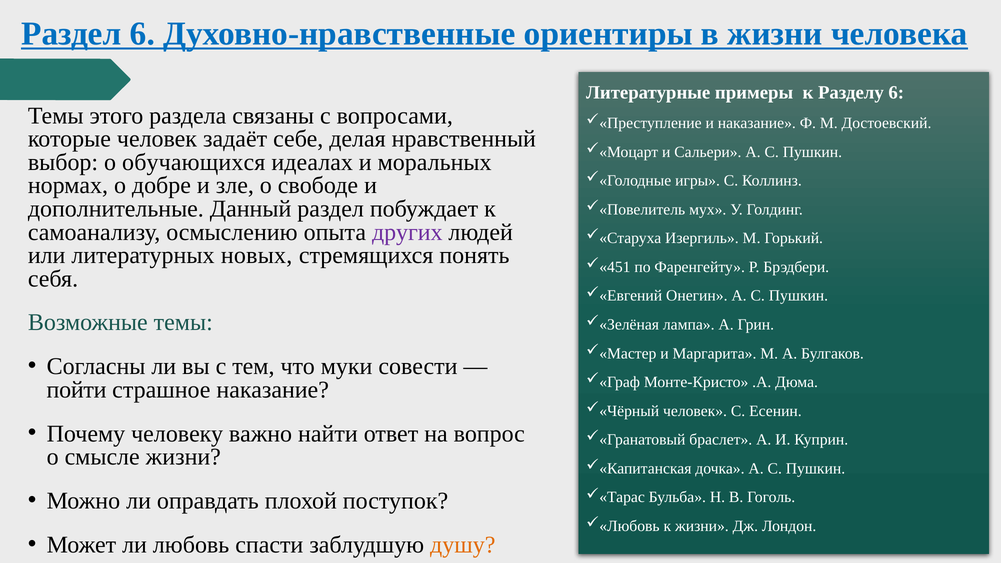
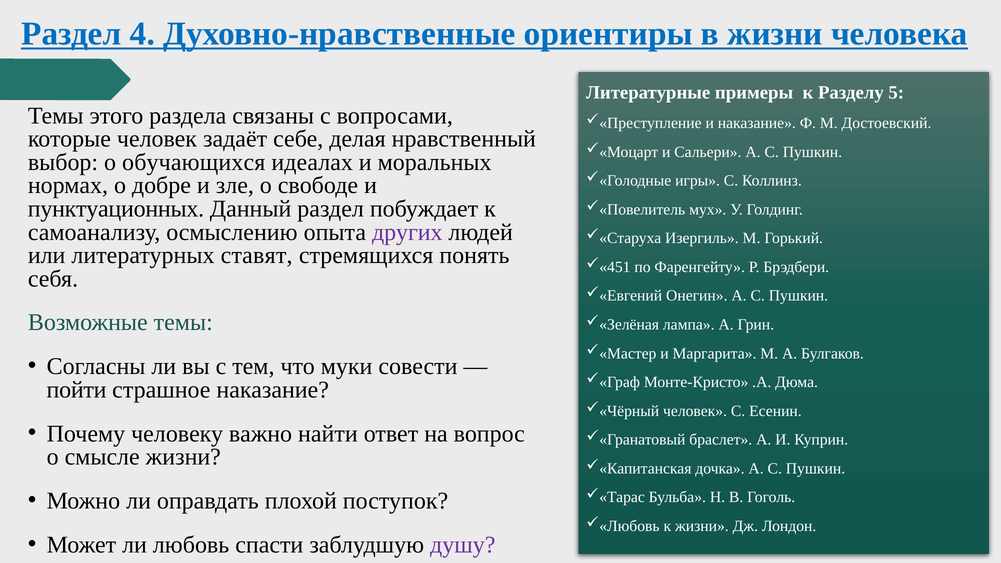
Раздел 6: 6 -> 4 (142, 34)
Разделу 6: 6 -> 5 (896, 93)
дополнительные: дополнительные -> пунктуационных (116, 209)
новых: новых -> ставят (257, 255)
душу colour: orange -> purple (463, 545)
